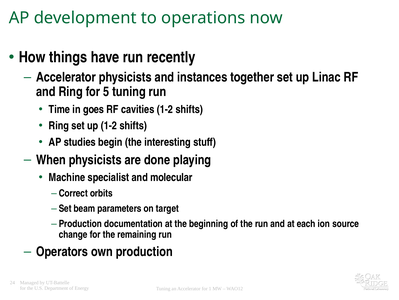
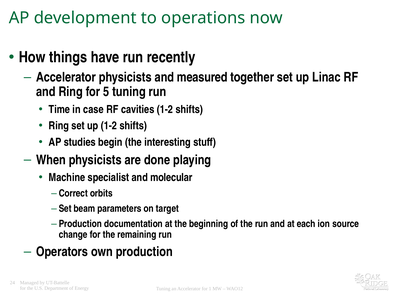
instances: instances -> measured (202, 77)
goes: goes -> case (93, 109)
